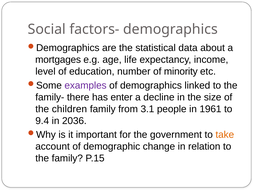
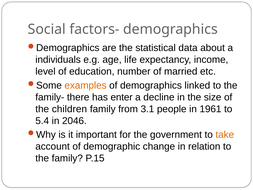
mortgages: mortgages -> individuals (58, 60)
minority: minority -> married (181, 71)
examples colour: purple -> orange (86, 85)
9.4: 9.4 -> 5.4 (42, 121)
2036: 2036 -> 2046 (74, 121)
